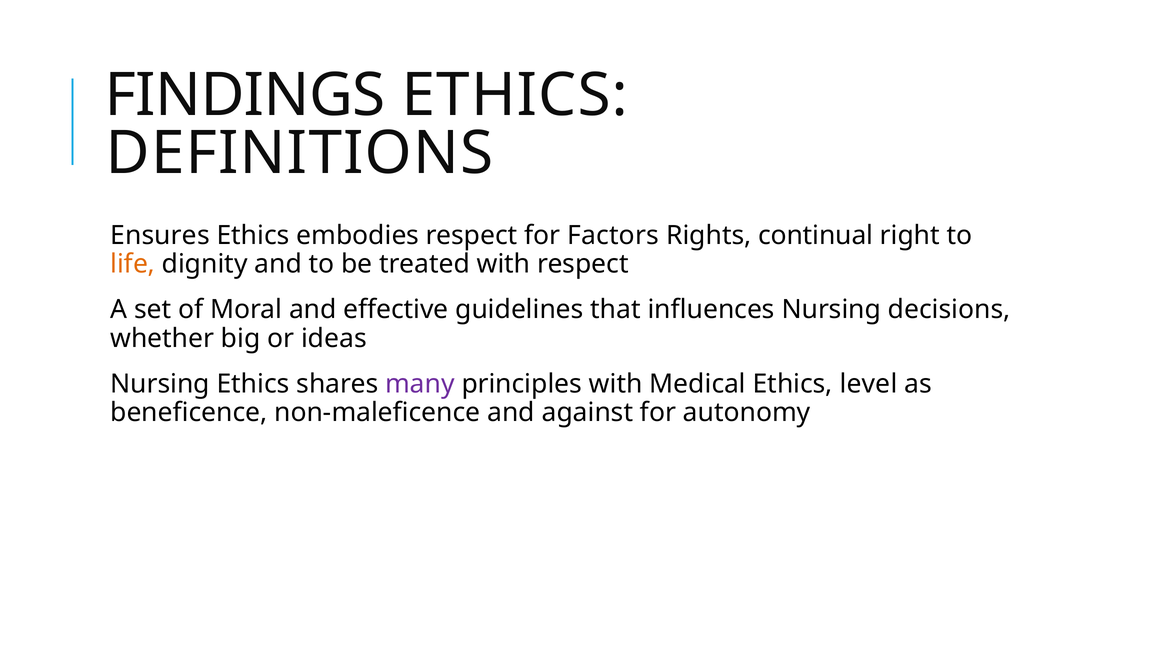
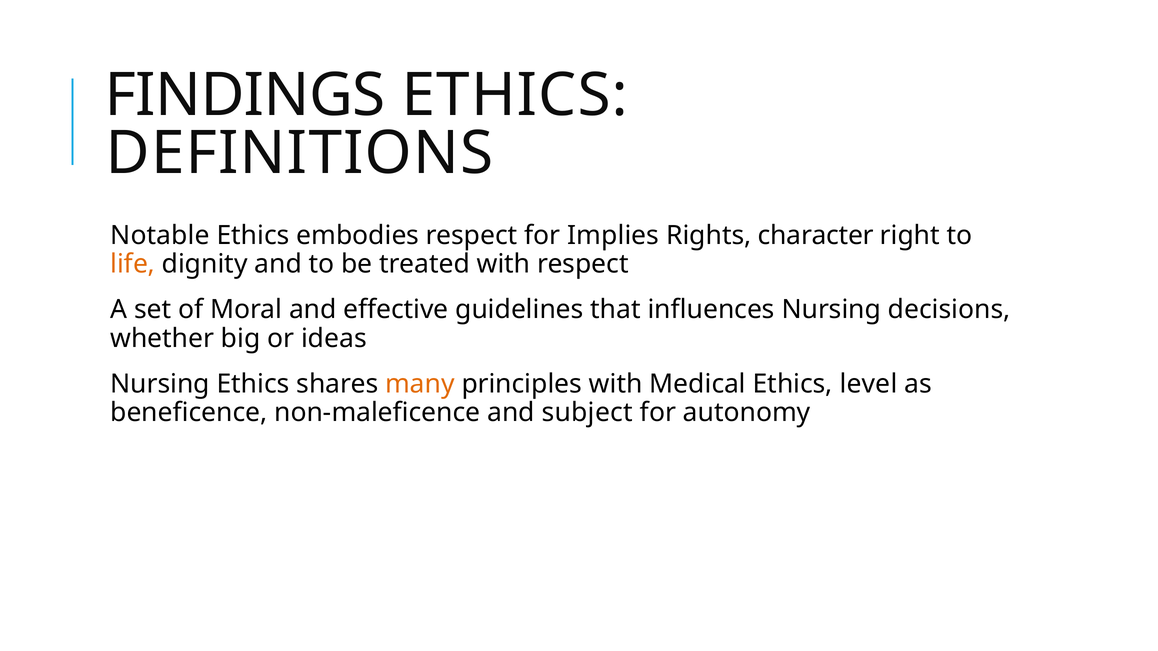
Ensures: Ensures -> Notable (160, 236)
Factors: Factors -> Implies (613, 236)
continual: continual -> character (816, 236)
many colour: purple -> orange (420, 384)
against: against -> subject (587, 413)
